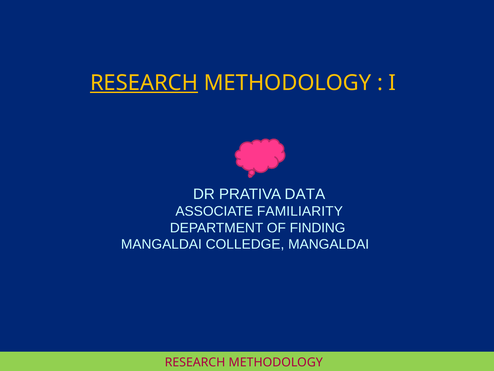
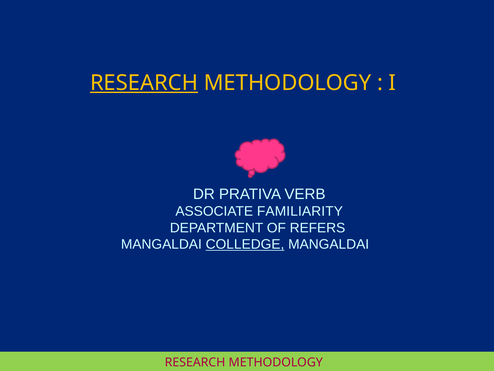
DATA: DATA -> VERB (305, 194)
FINDING: FINDING -> REFERS (317, 228)
COLLEDGE underline: none -> present (245, 244)
